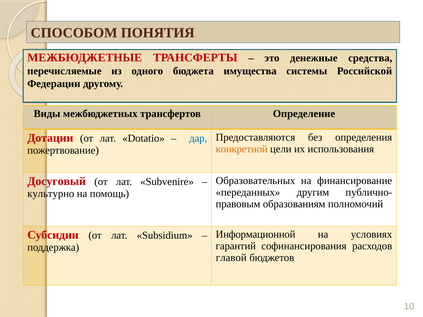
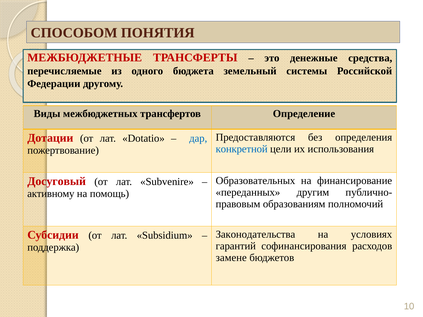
имущества: имущества -> земельный (250, 71)
конкретной colour: orange -> blue (242, 149)
культурно: культурно -> активному (51, 194)
Информационной: Информационной -> Законодательства (255, 234)
главой: главой -> замене (231, 258)
